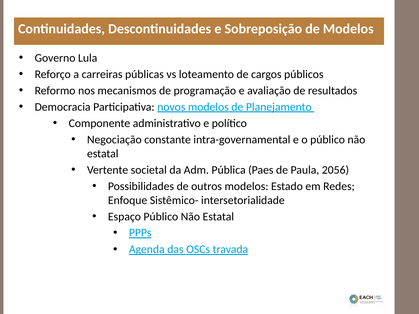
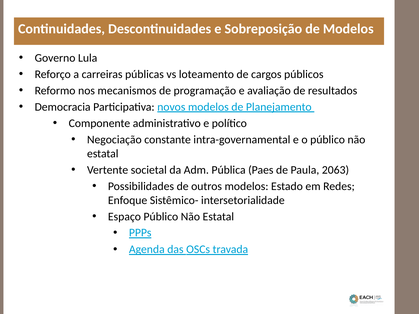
2056: 2056 -> 2063 (335, 170)
